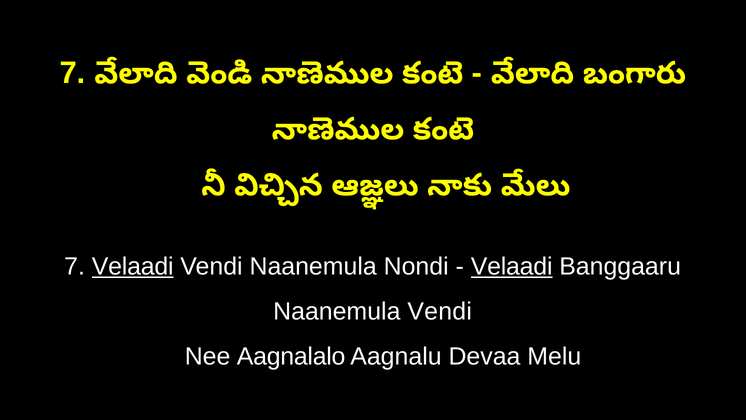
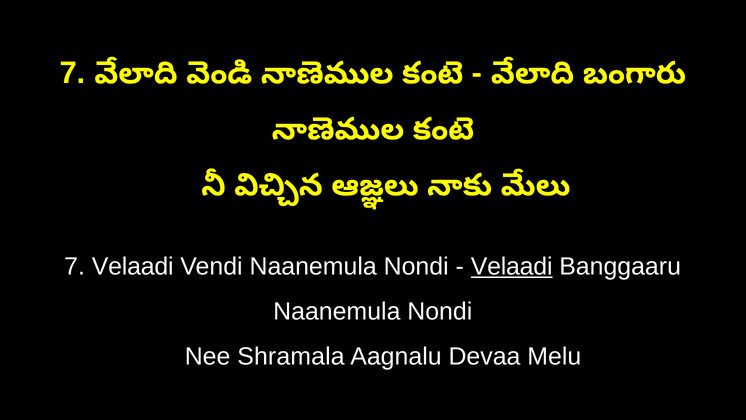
Velaadi underline: present -> none (133, 267)
Vendi: Vendi -> Nondi (440, 311)
Aagnalalo: Aagnalalo -> Shramala (291, 356)
